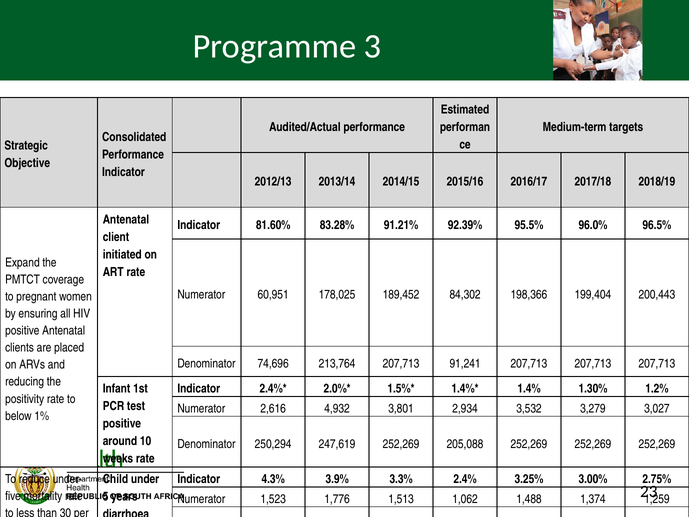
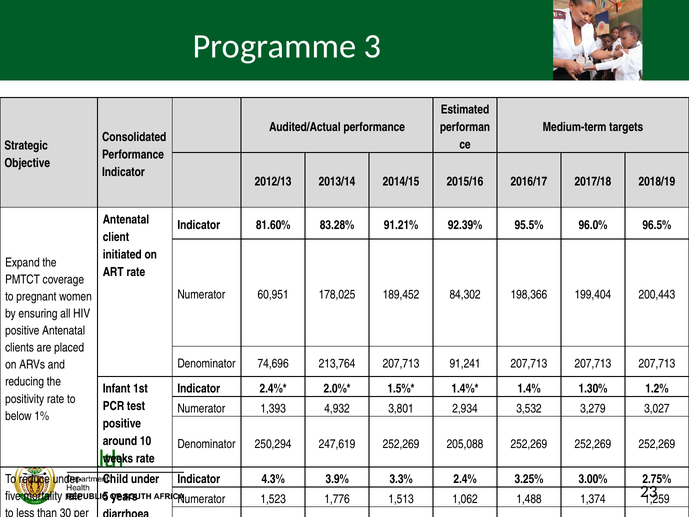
2,616: 2,616 -> 1,393 (273, 409)
